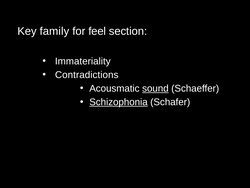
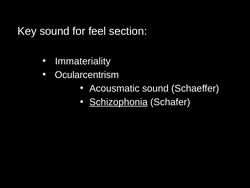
Key family: family -> sound (55, 31)
Contradictions: Contradictions -> Ocularcentrism (87, 75)
sound underline: present -> none (155, 88)
